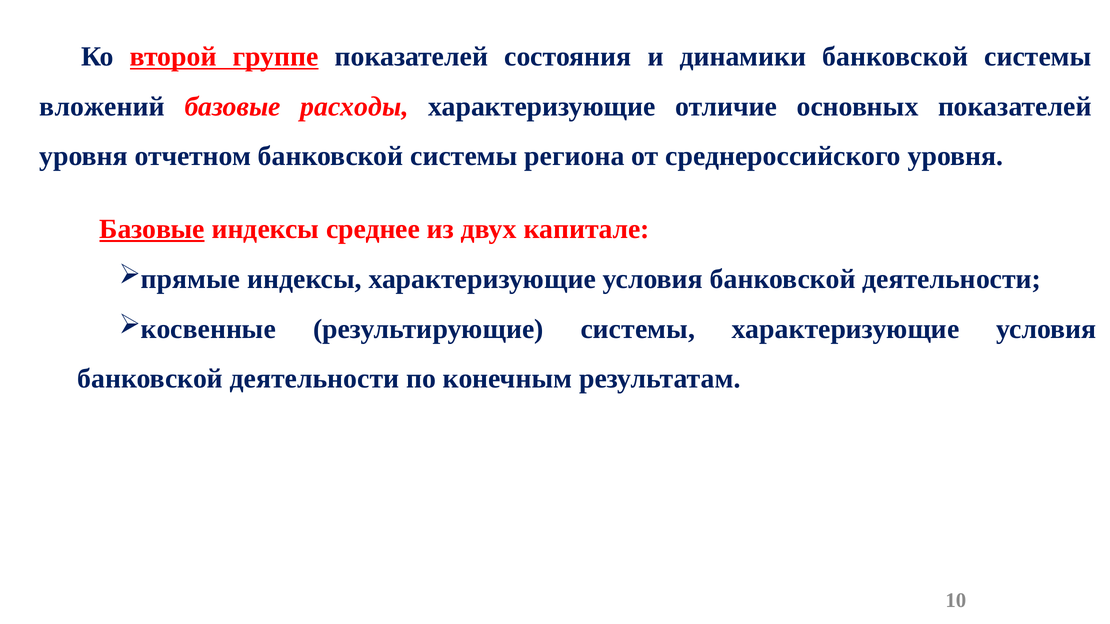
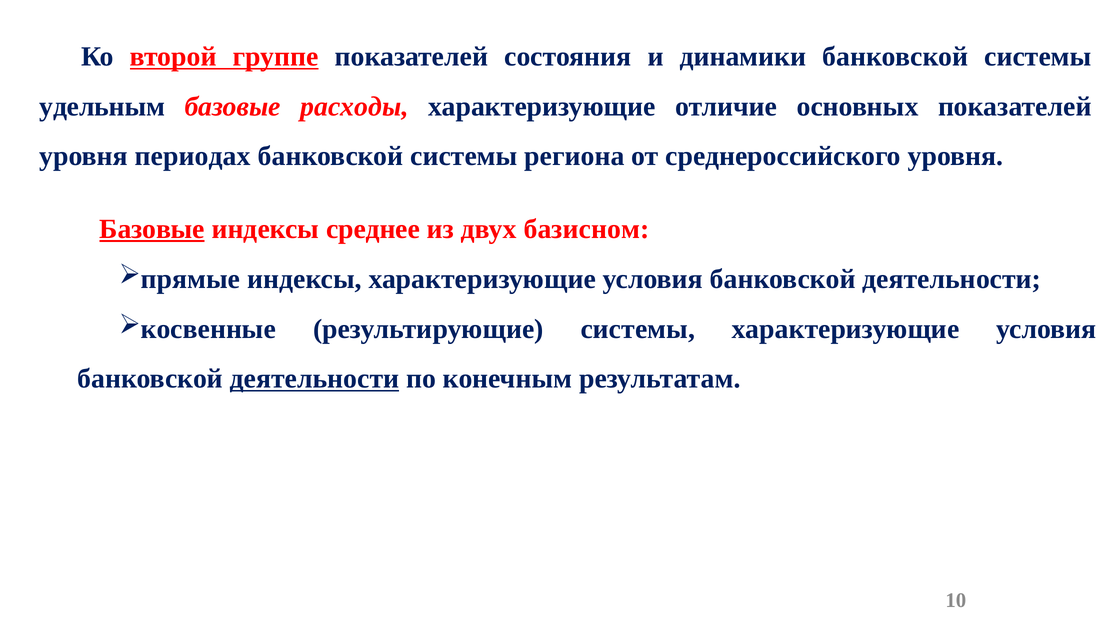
вложений: вложений -> удельным (102, 106)
отчетном: отчетном -> периодах (193, 156)
капитале: капитале -> базисном (586, 229)
деятельности underline: none -> present (314, 379)
